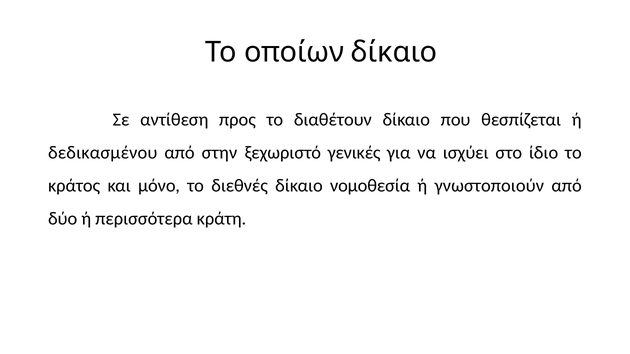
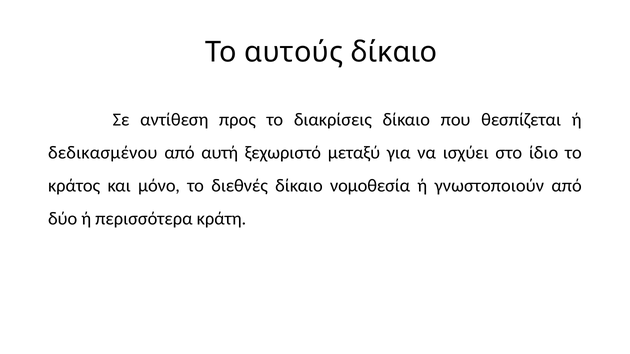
οποίων: οποίων -> αυτούς (294, 53)
διαθέτουν: διαθέτουν -> διακρίσεις (333, 120)
στην: στην -> αυτή (220, 153)
γενικές: γενικές -> μεταξύ (354, 153)
